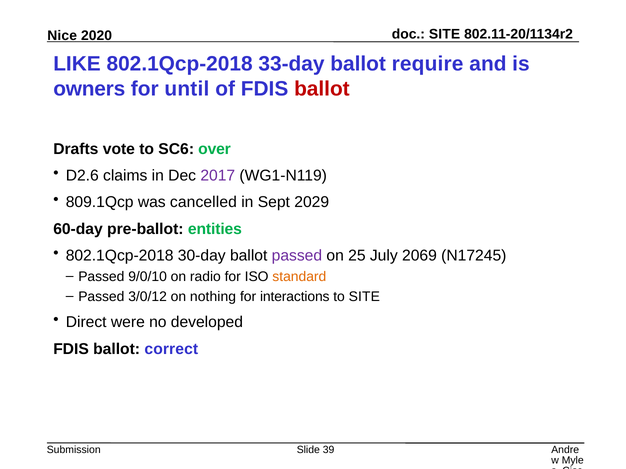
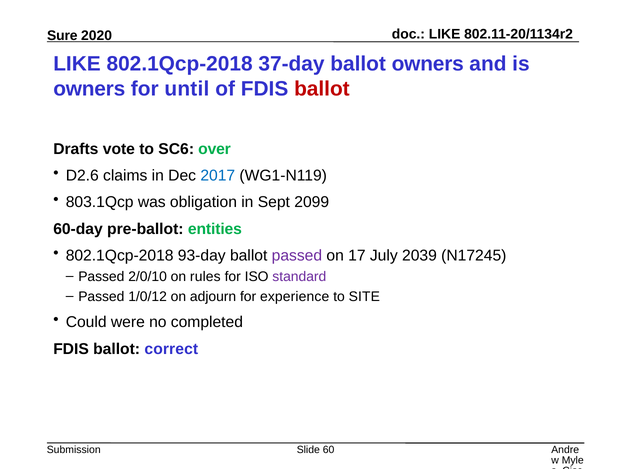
SITE: SITE -> LIKE (445, 34)
Nice: Nice -> Sure (62, 36)
33-day: 33-day -> 37-day (291, 64)
ballot require: require -> owners (428, 64)
2017 colour: purple -> blue (218, 176)
809.1Qcp: 809.1Qcp -> 803.1Qcp (100, 202)
cancelled: cancelled -> obligation (203, 202)
2029: 2029 -> 2099 (312, 202)
30-day: 30-day -> 93-day (202, 256)
25: 25 -> 17 (357, 256)
2069: 2069 -> 2039 (419, 256)
9/0/10: 9/0/10 -> 2/0/10 (148, 277)
radio: radio -> rules (205, 277)
standard colour: orange -> purple (299, 277)
3/0/12: 3/0/12 -> 1/0/12 (148, 297)
nothing: nothing -> adjourn (213, 297)
interactions: interactions -> experience (295, 297)
Direct: Direct -> Could (86, 323)
developed: developed -> completed (207, 323)
39: 39 -> 60 (329, 450)
